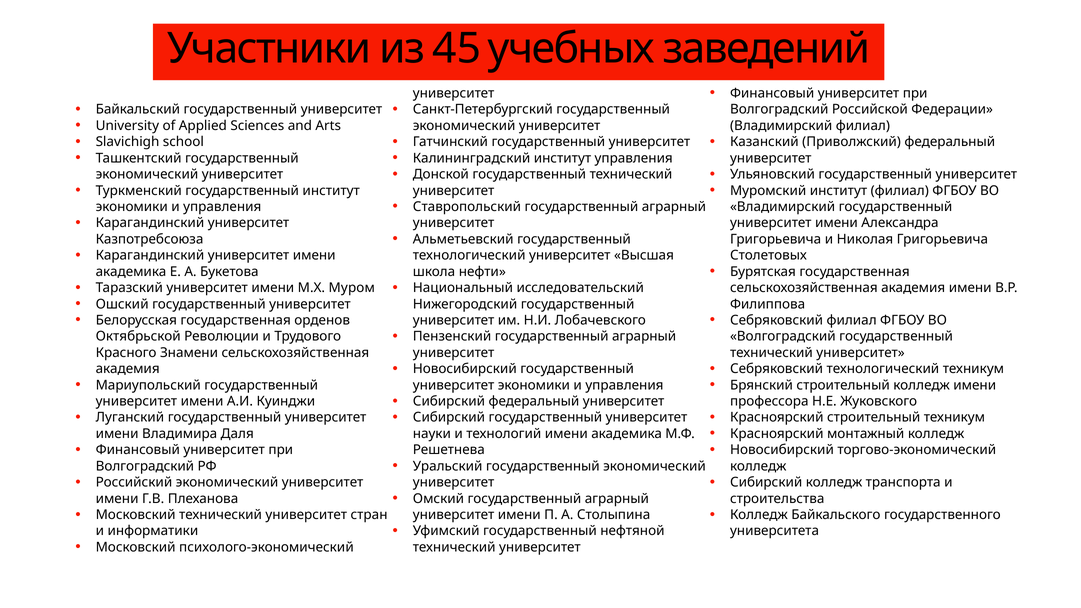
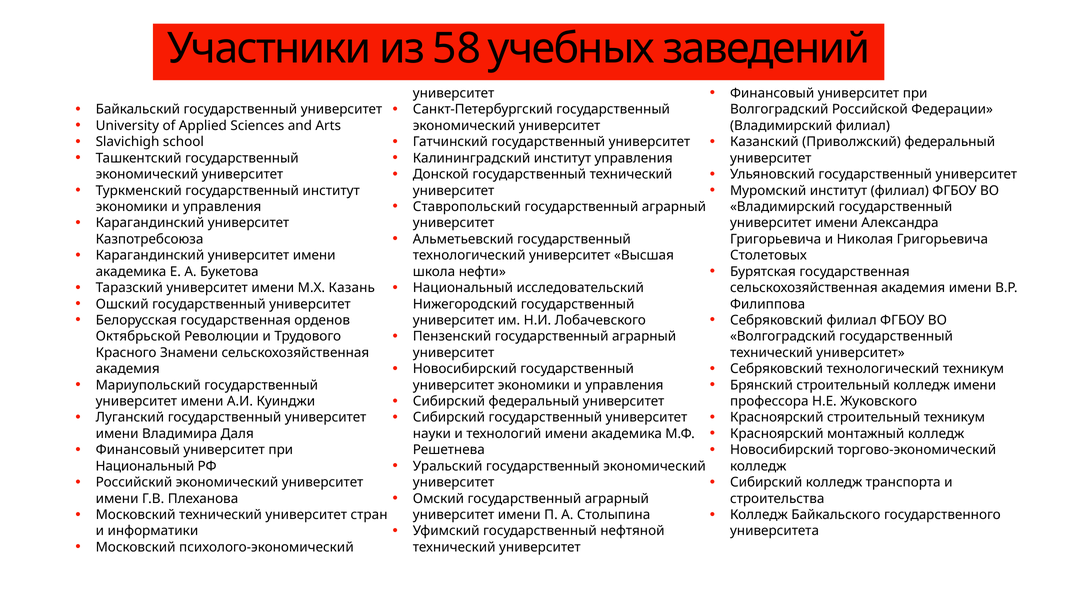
45: 45 -> 58 (457, 49)
Муром: Муром -> Казань (352, 288)
Волгоградский: Волгоградский -> Национальный (145, 466)
